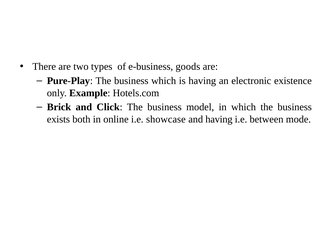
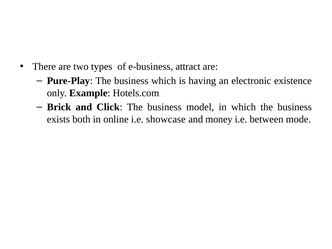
goods: goods -> attract (188, 67)
and having: having -> money (219, 119)
